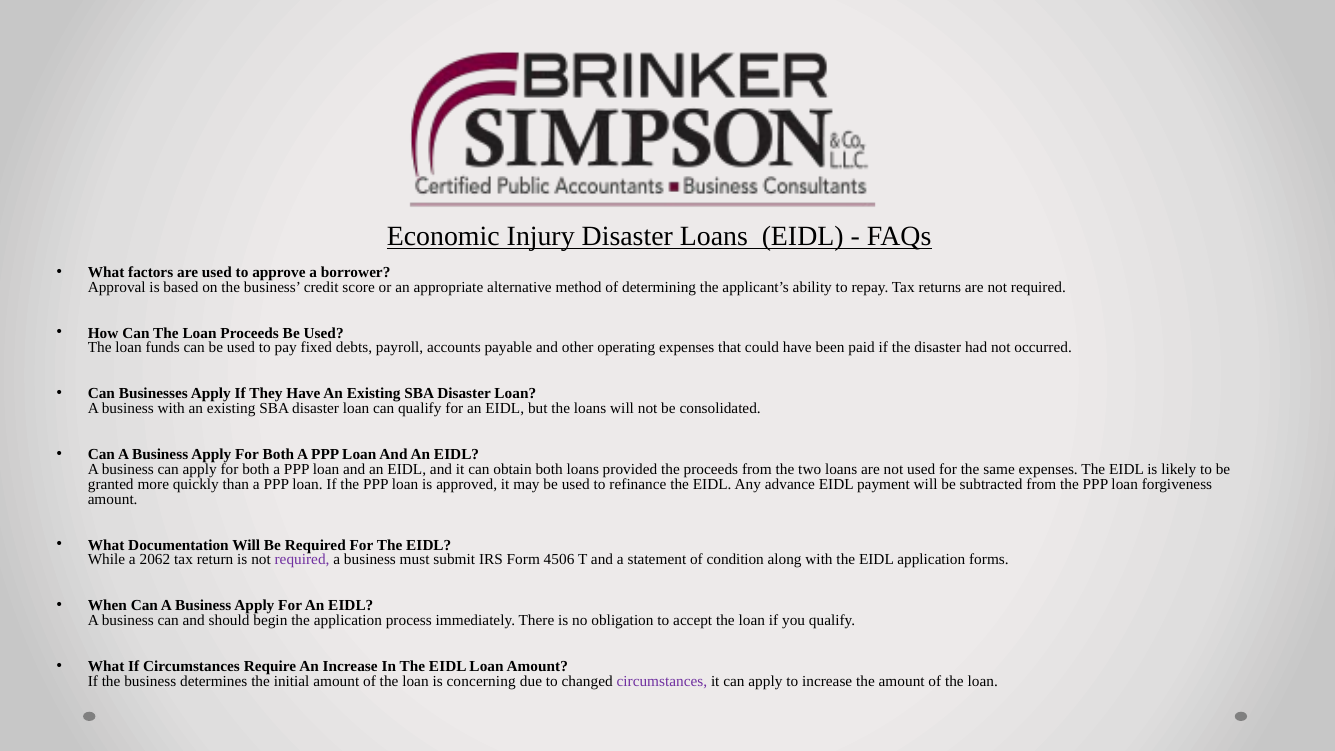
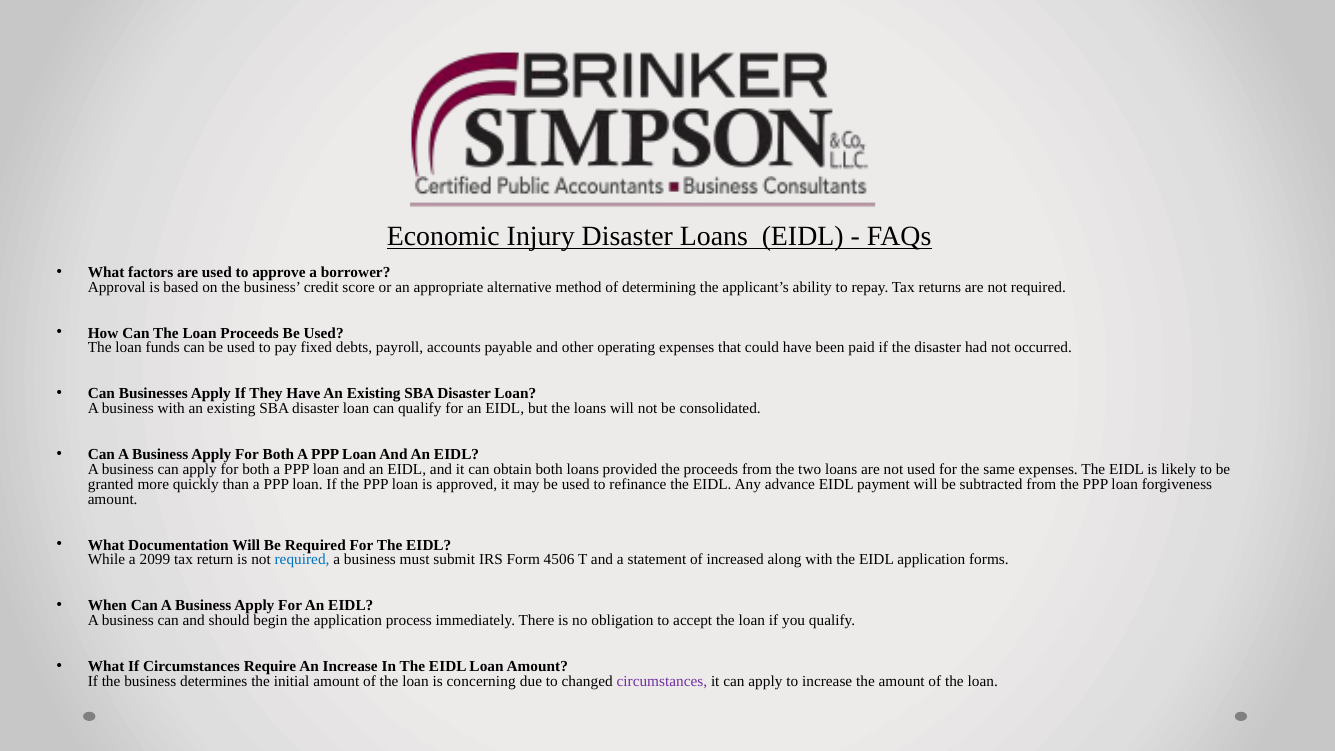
2062: 2062 -> 2099 (155, 560)
required colour: purple -> blue (302, 560)
condition: condition -> increased (735, 560)
